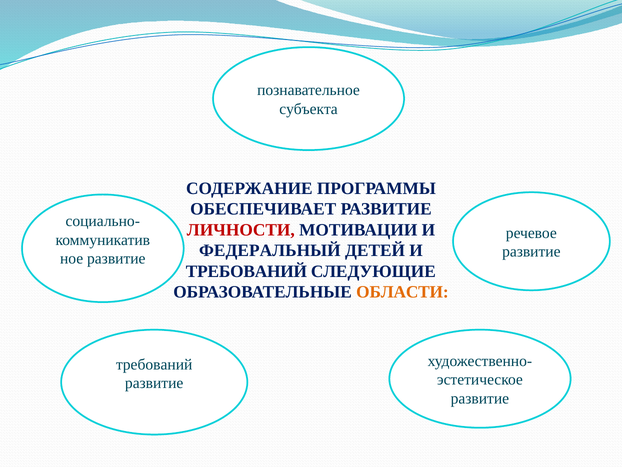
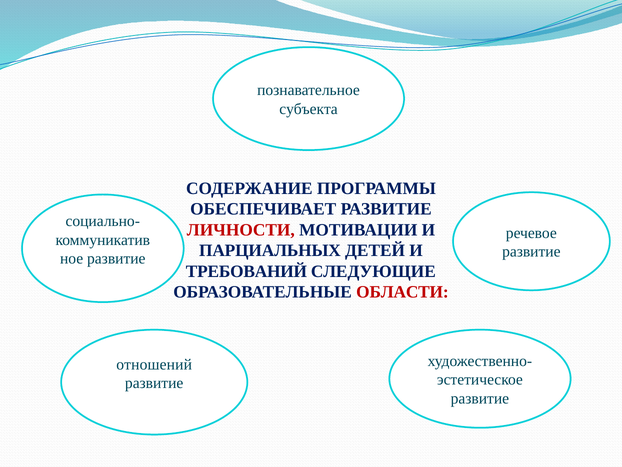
ФЕДЕРАЛЬНЫЙ: ФЕДЕРАЛЬНЫЙ -> ПАРЦИАЛЬНЫХ (270, 250)
ОБЛАСТИ colour: orange -> red (402, 292)
требований: требований -> отношений (154, 364)
